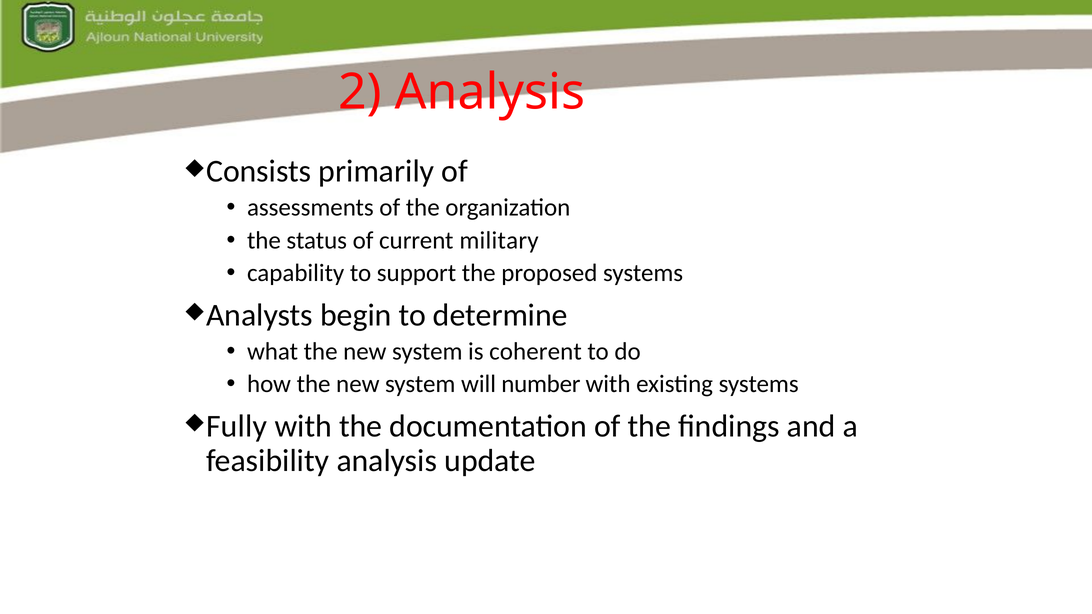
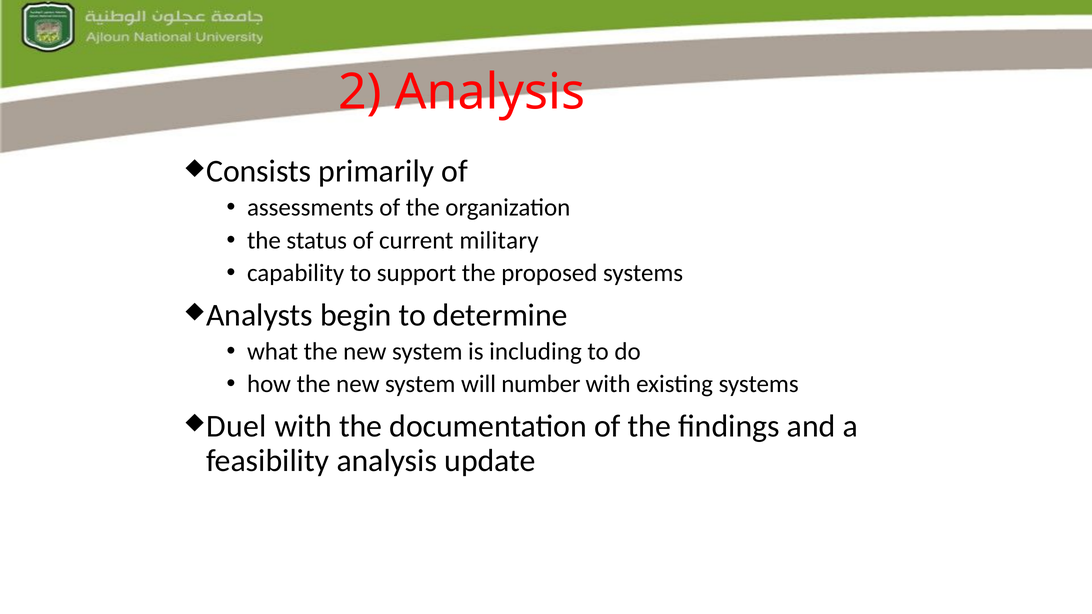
coherent: coherent -> including (535, 352)
Fully: Fully -> Duel (237, 426)
